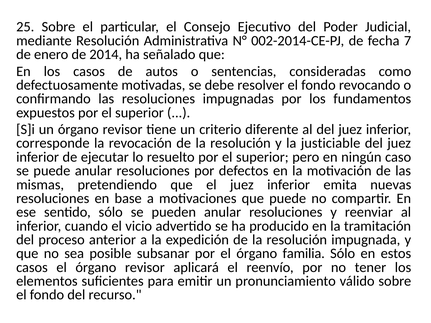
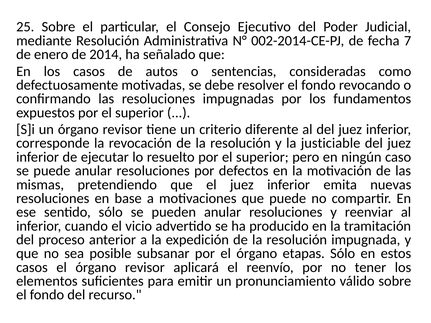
familia: familia -> etapas (304, 254)
